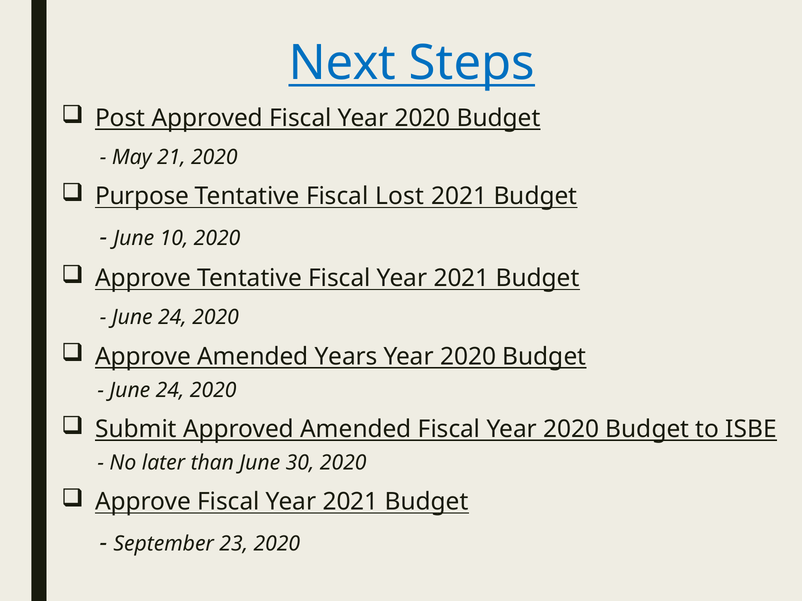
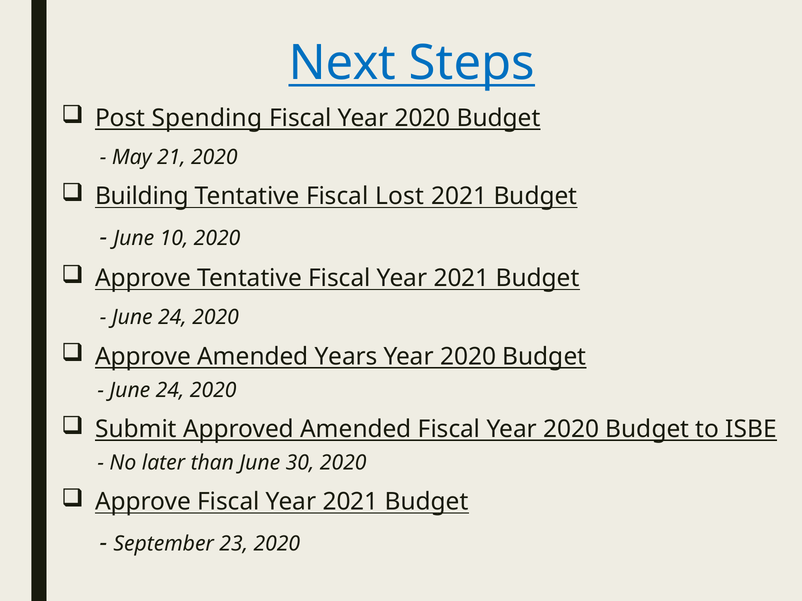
Post Approved: Approved -> Spending (207, 118)
Purpose: Purpose -> Building (142, 197)
